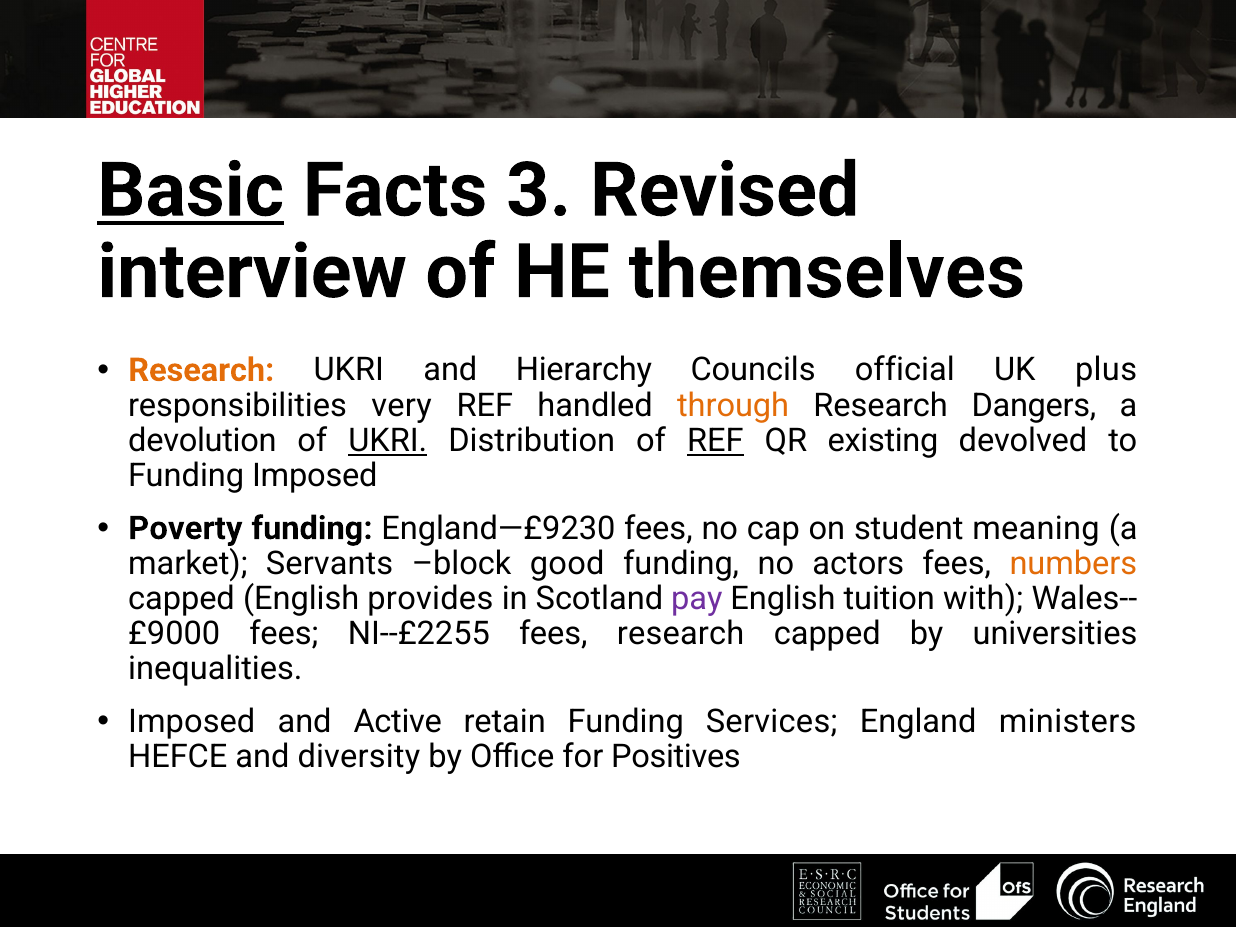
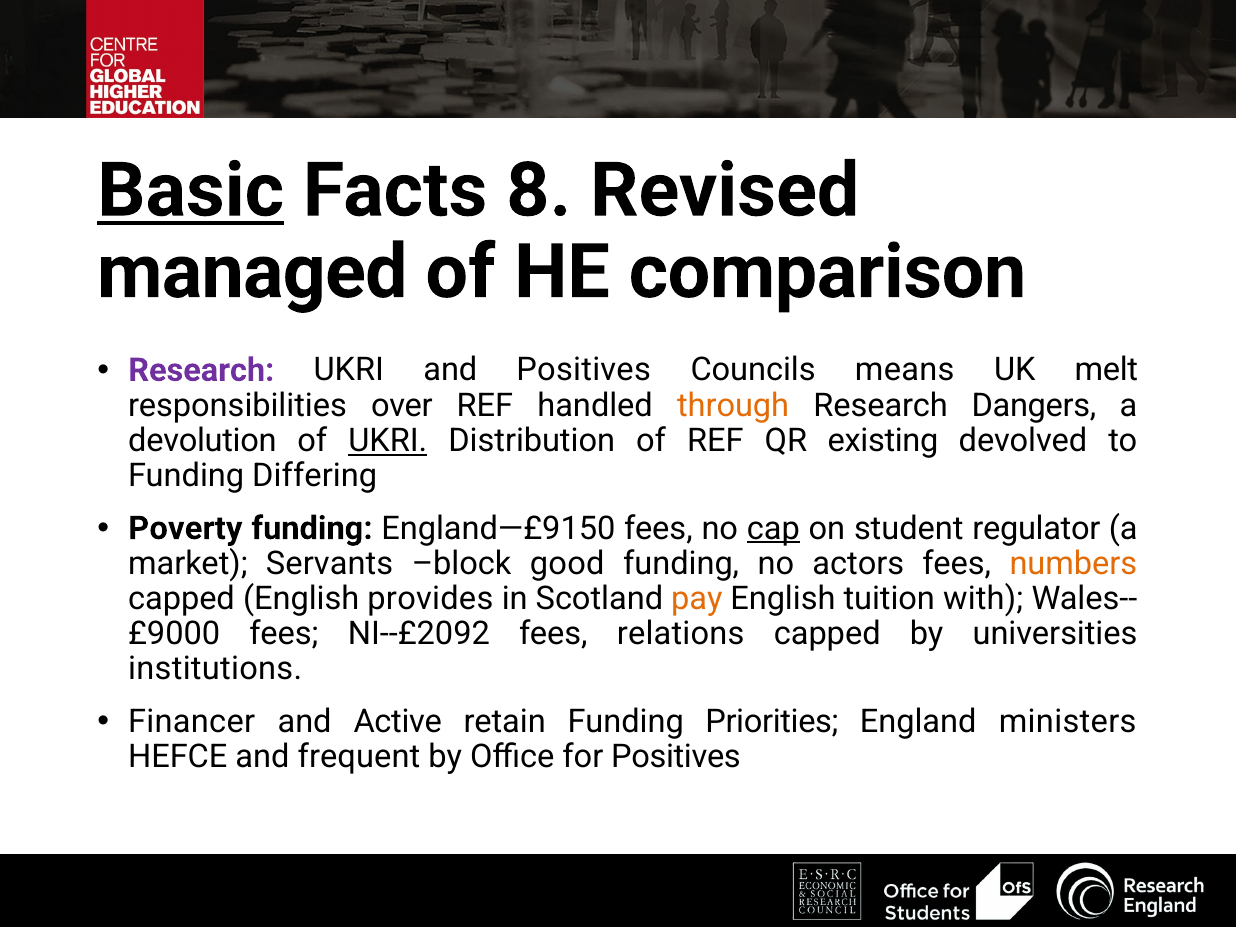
3: 3 -> 8 (539, 191)
interview: interview -> managed (252, 272)
themselves: themselves -> comparison (827, 272)
Research colour: orange -> purple (201, 370)
and Hierarchy: Hierarchy -> Positives (584, 370)
official: official -> means (905, 370)
plus: plus -> melt (1106, 370)
very: very -> over (402, 405)
REF underline: present -> none (715, 441)
Funding Imposed: Imposed -> Differing (315, 476)
England—£9230: England—£9230 -> England—£9150 (498, 528)
cap underline: none -> present (773, 528)
meaning: meaning -> regulator (1036, 528)
pay colour: purple -> orange (697, 599)
NI--£2255: NI--£2255 -> NI--£2092 (419, 634)
fees research: research -> relations (681, 634)
inequalities: inequalities -> institutions (215, 669)
Imposed: Imposed -> Financer (192, 722)
Services: Services -> Priorities (772, 722)
diversity: diversity -> frequent (359, 757)
